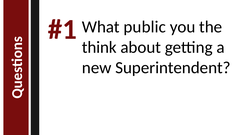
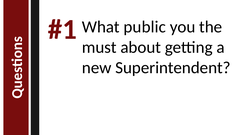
think: think -> must (99, 47)
